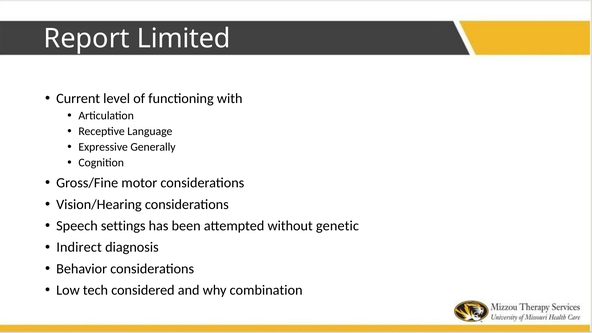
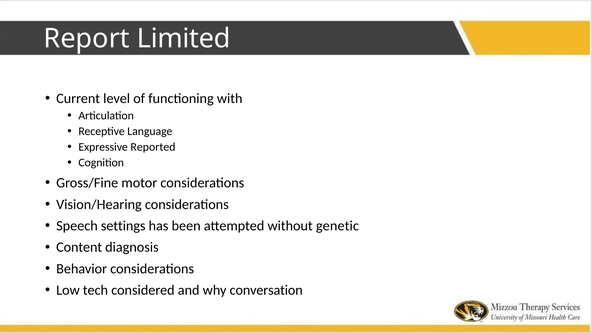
Generally: Generally -> Reported (153, 147)
Indirect: Indirect -> Content (79, 247)
combination: combination -> conversation (266, 290)
